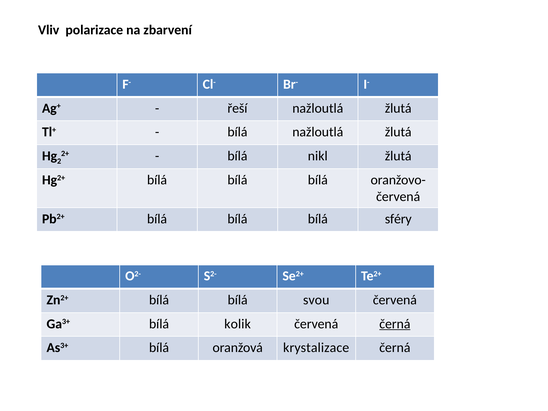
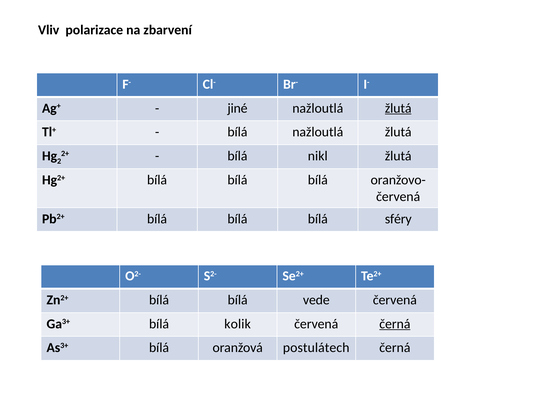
řeší: řeší -> jiné (237, 108)
žlutá underline: none -> present (398, 108)
svou: svou -> vede (316, 300)
krystalizace: krystalizace -> postulátech (316, 348)
